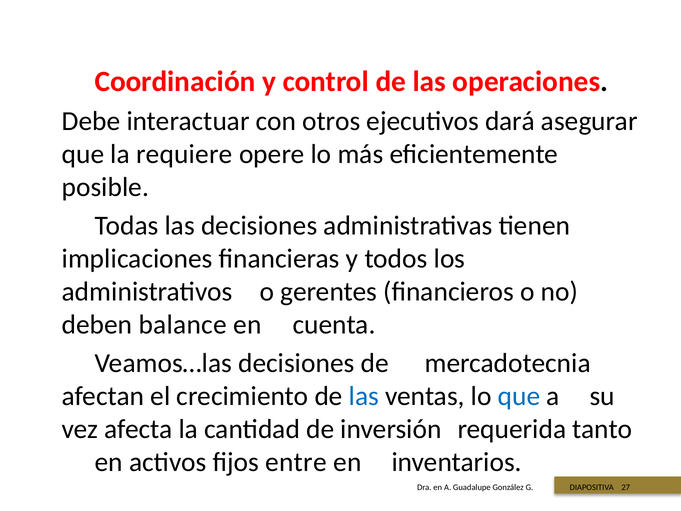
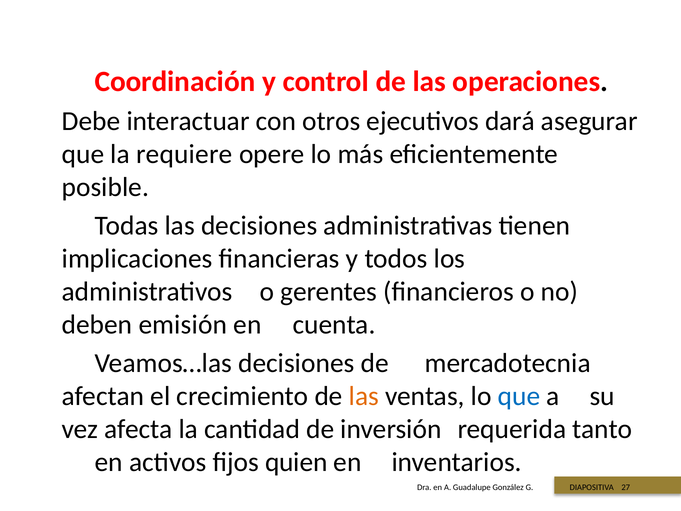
balance: balance -> emisión (183, 324)
las colour: blue -> orange (364, 396)
entre: entre -> quien (296, 462)
